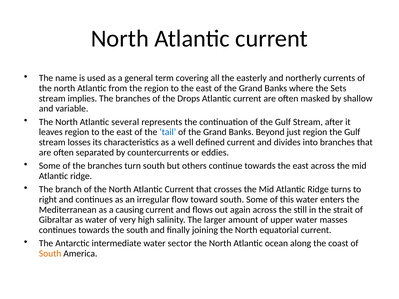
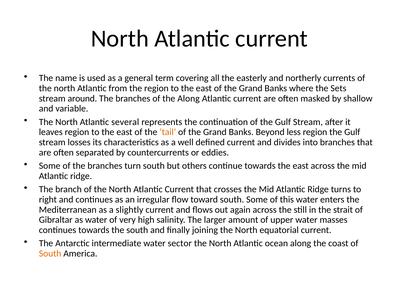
implies: implies -> around (82, 98)
the Drops: Drops -> Along (189, 98)
tail colour: blue -> orange (168, 132)
just: just -> less (294, 132)
causing: causing -> slightly (130, 210)
